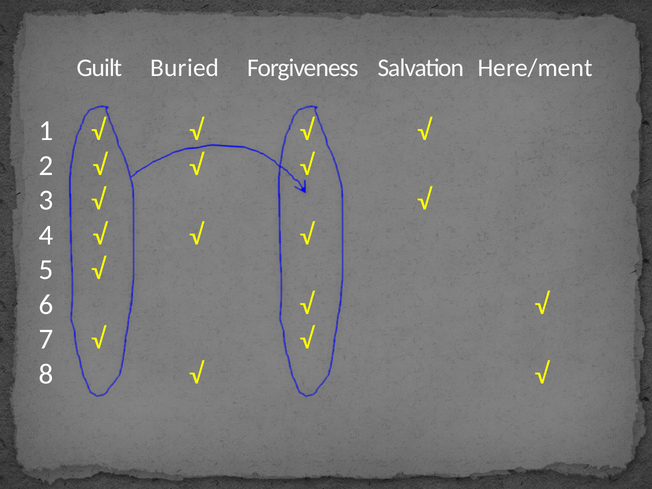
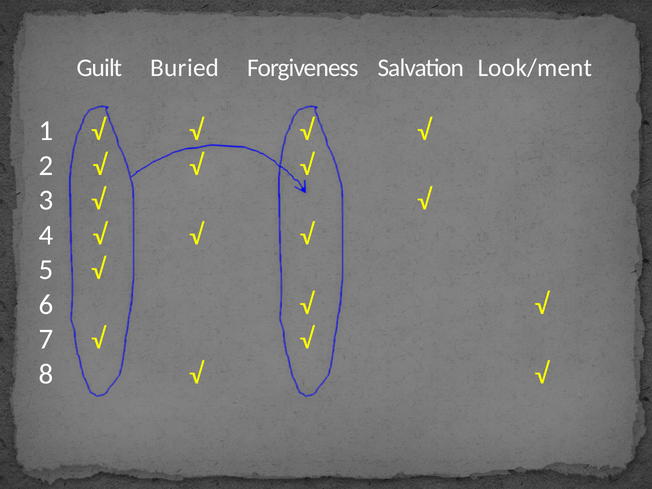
Here/ment: Here/ment -> Look/ment (535, 68)
